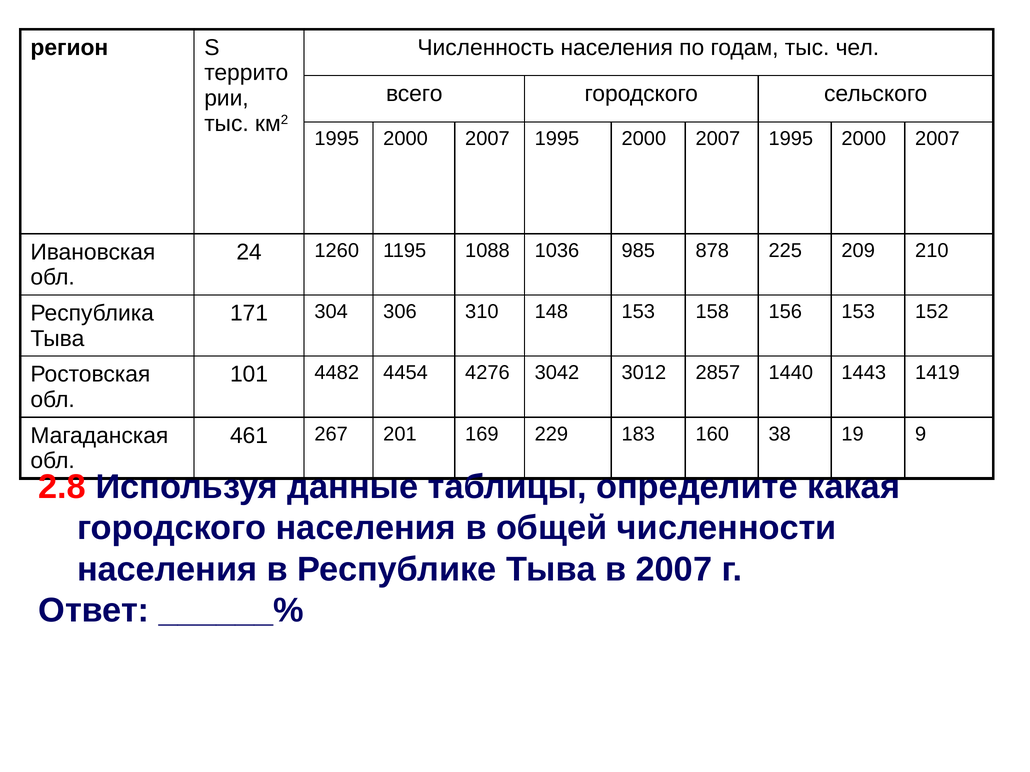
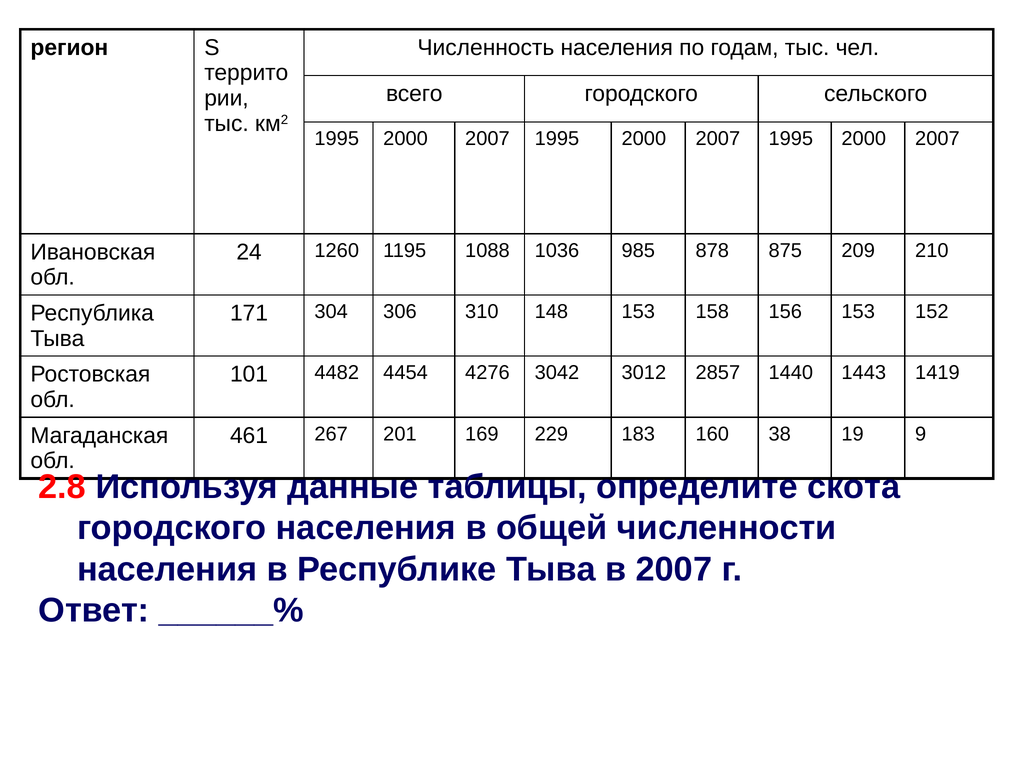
225: 225 -> 875 (785, 251)
какая: какая -> скота (854, 487)
